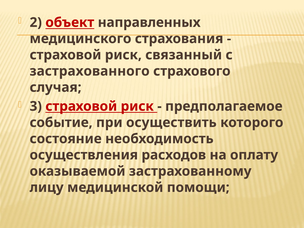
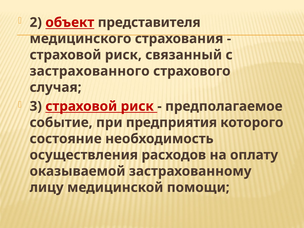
направленных: направленных -> представителя (149, 22)
осуществить: осуществить -> предприятия (171, 123)
